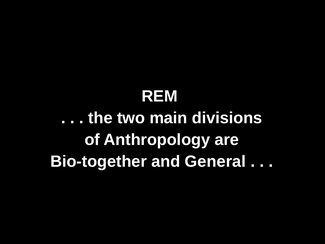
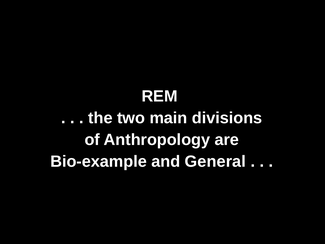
Bio-together: Bio-together -> Bio-example (99, 161)
